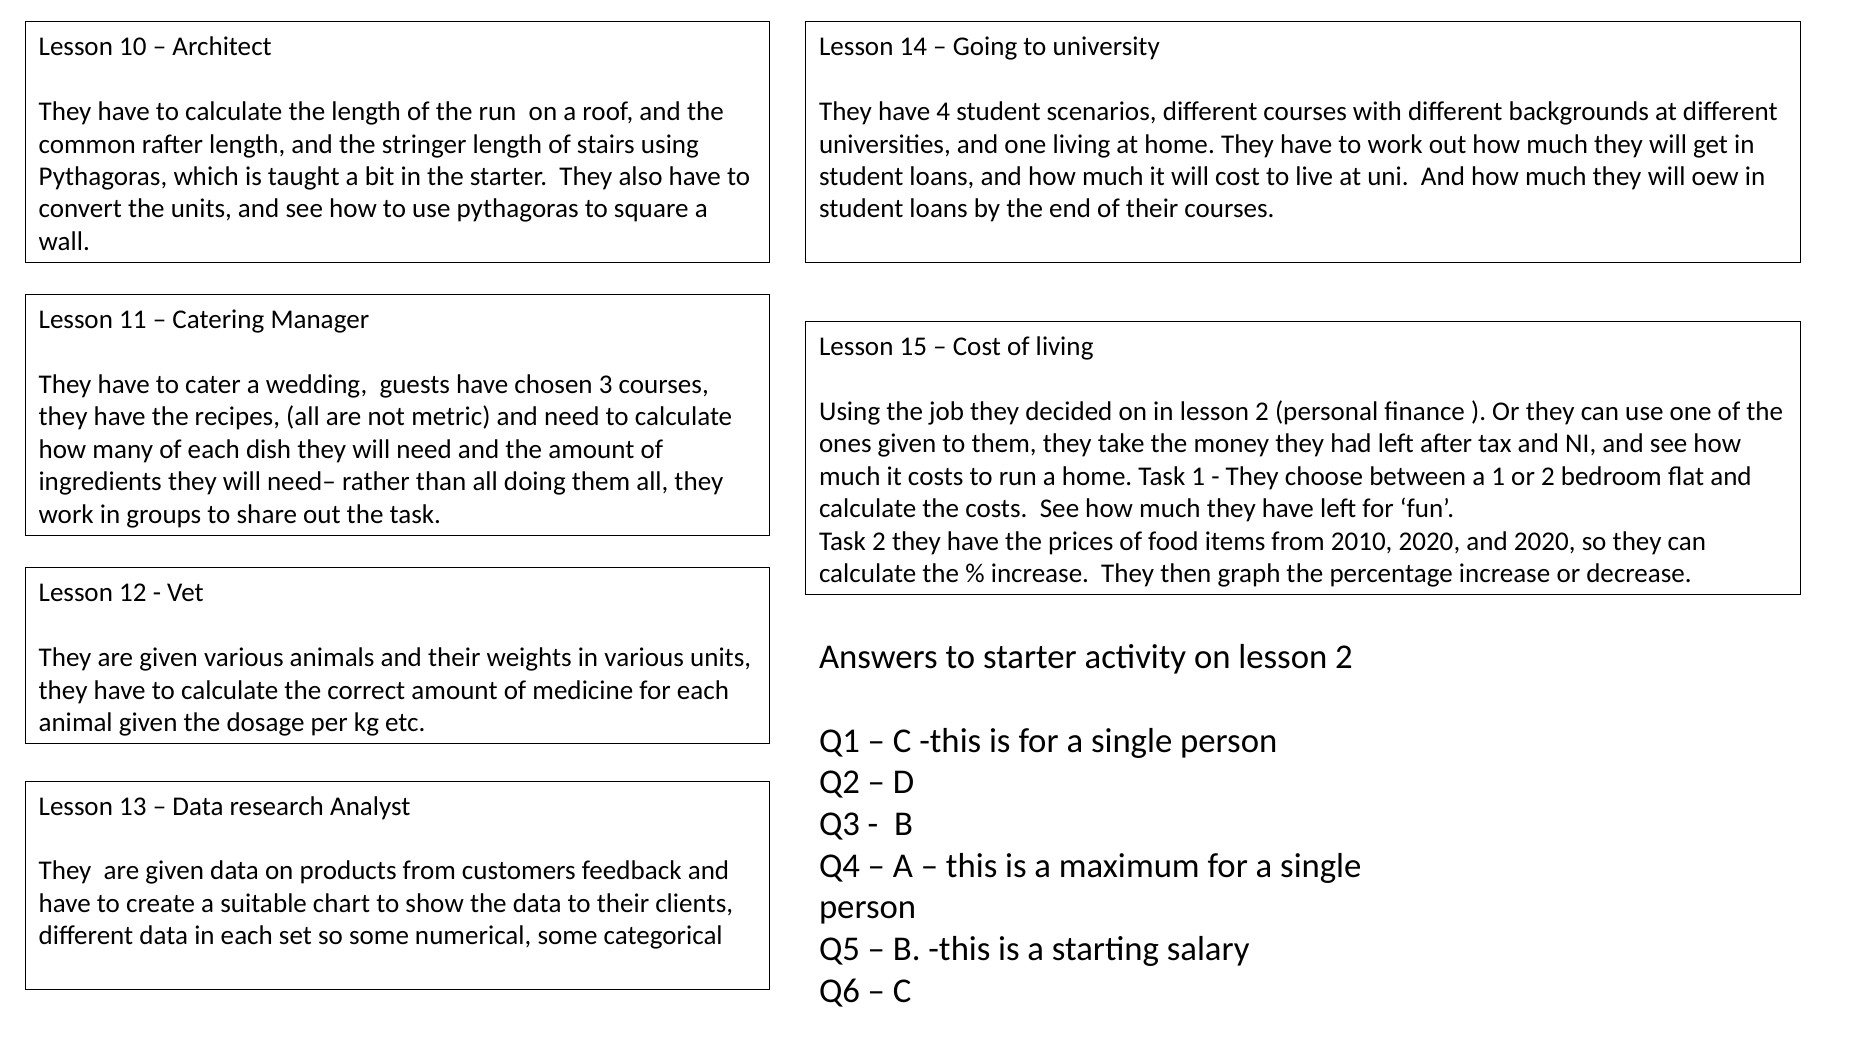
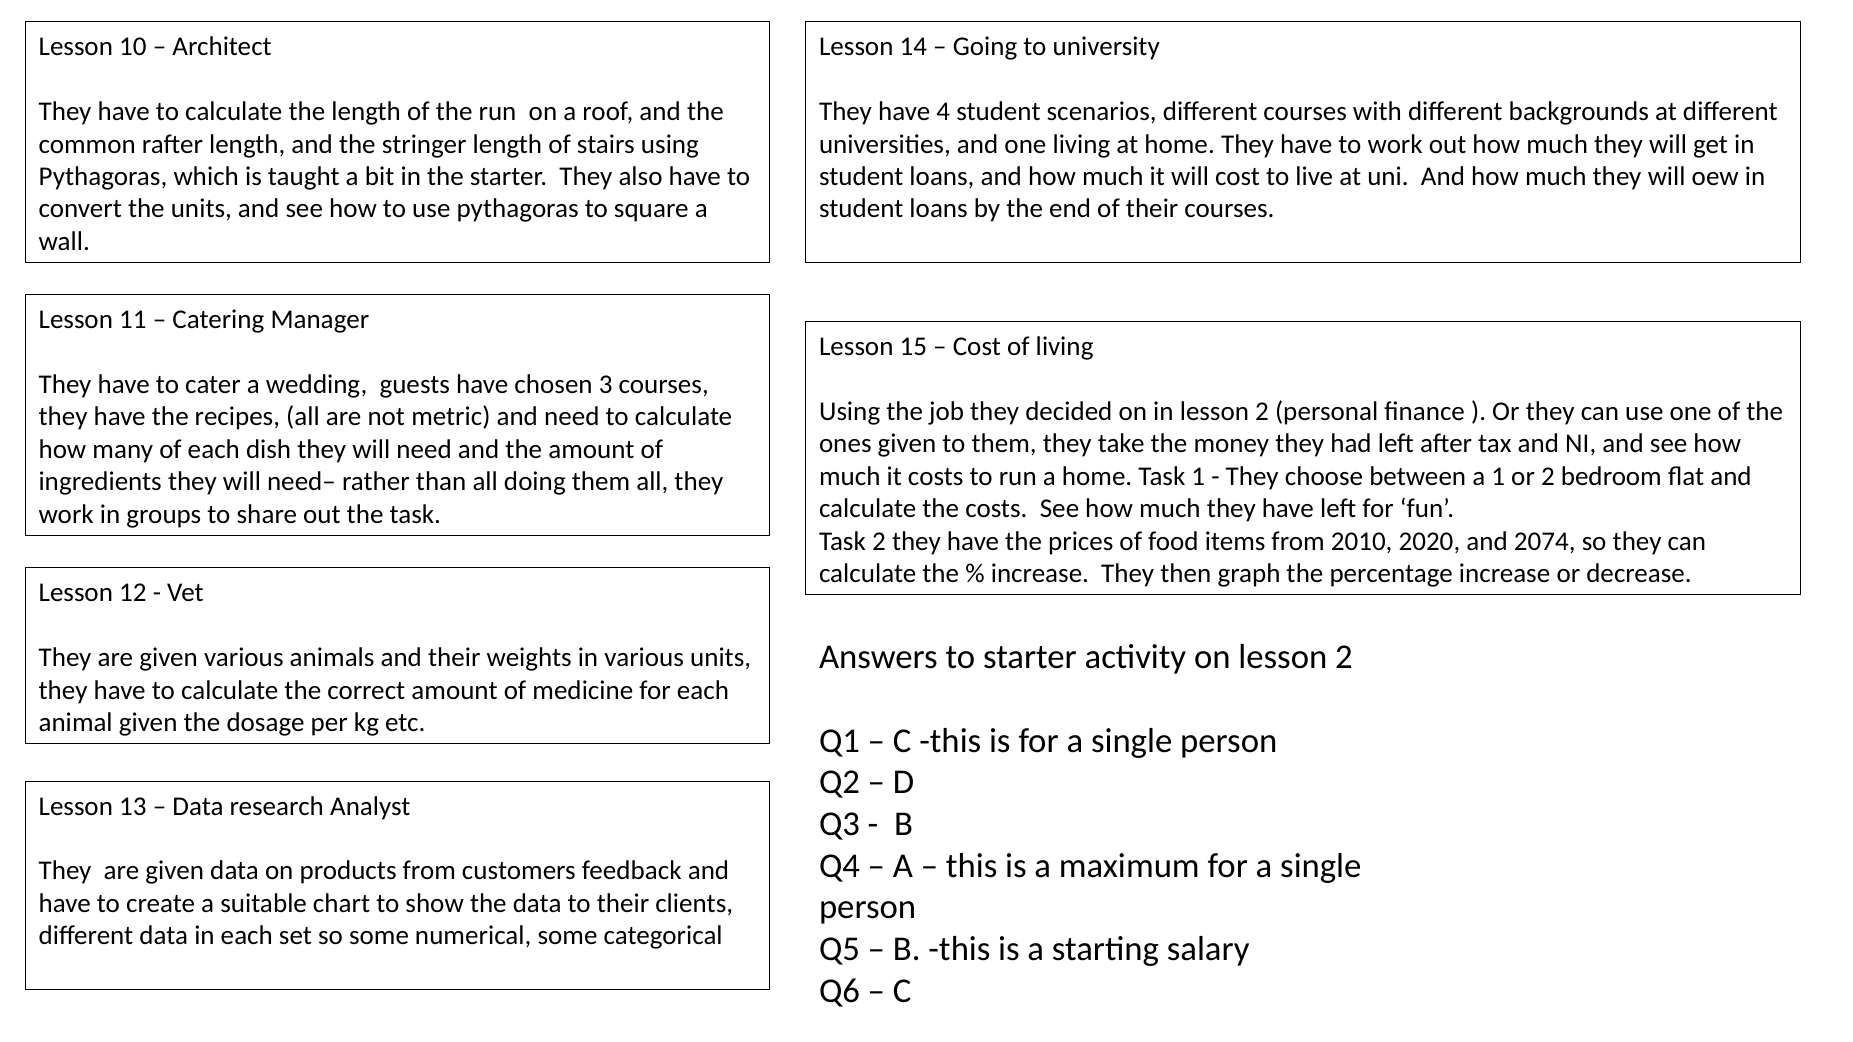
and 2020: 2020 -> 2074 (1545, 542)
